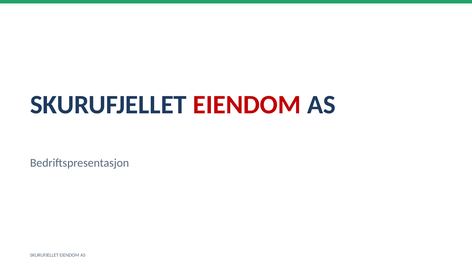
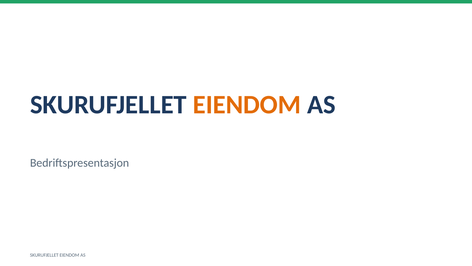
EIENDOM colour: red -> orange (247, 105)
